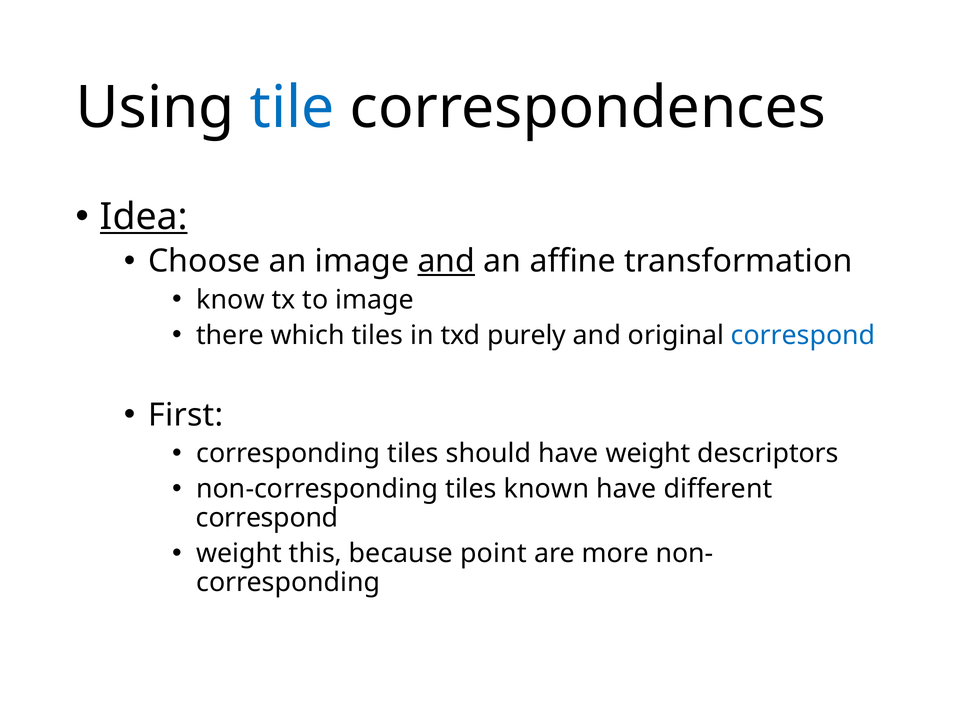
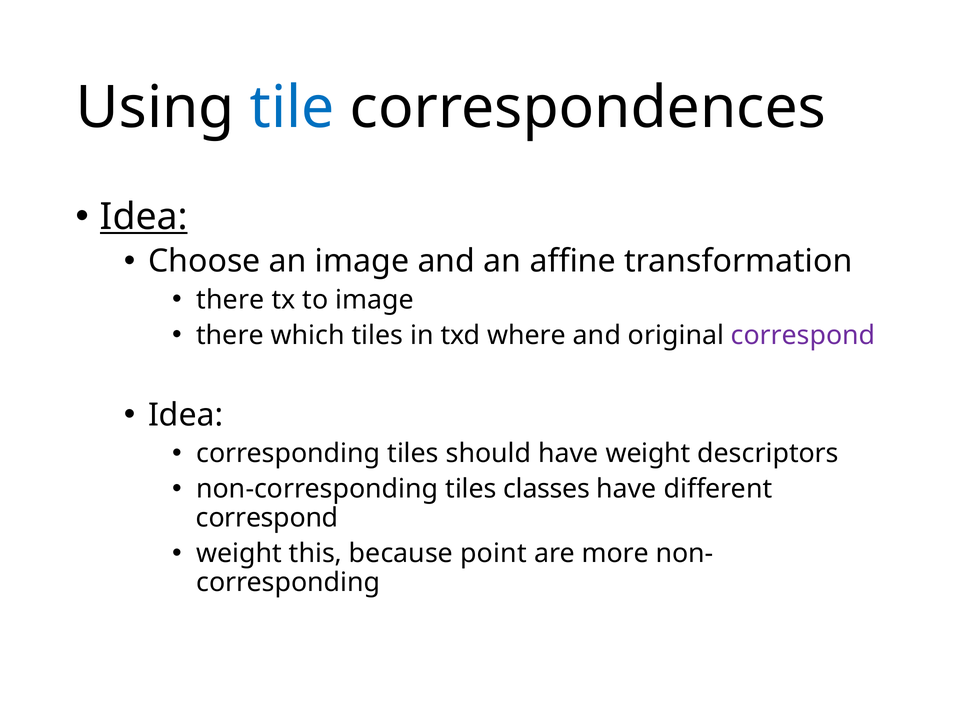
and underline: present -> none (446, 261)
know: know -> there (230, 300)
purely: purely -> where (527, 335)
correspond colour: blue -> purple (803, 335)
First: First -> Idea (186, 415)
known: known -> classes (547, 489)
